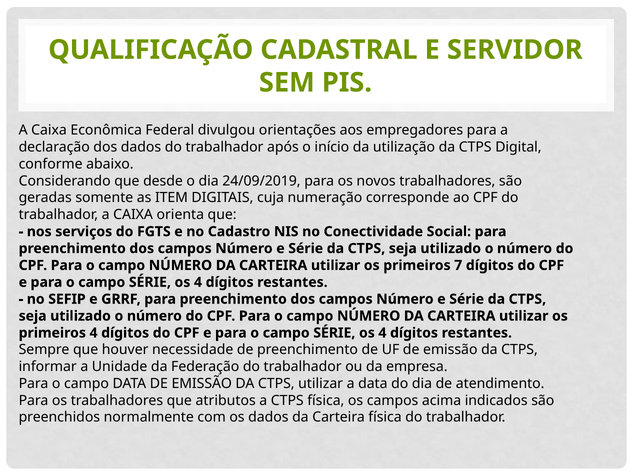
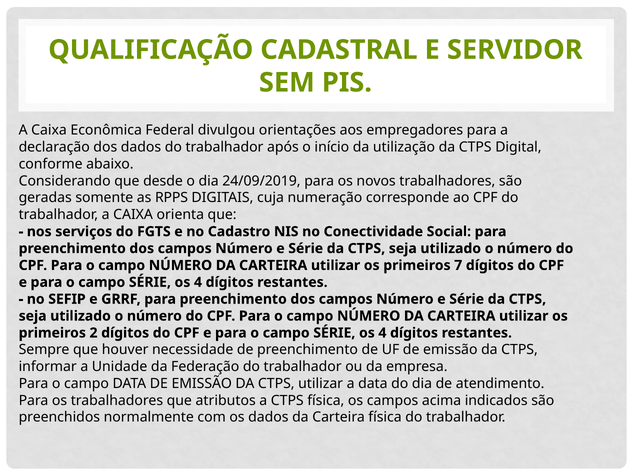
ITEM: ITEM -> RPPS (172, 198)
primeiros 4: 4 -> 2 (94, 333)
